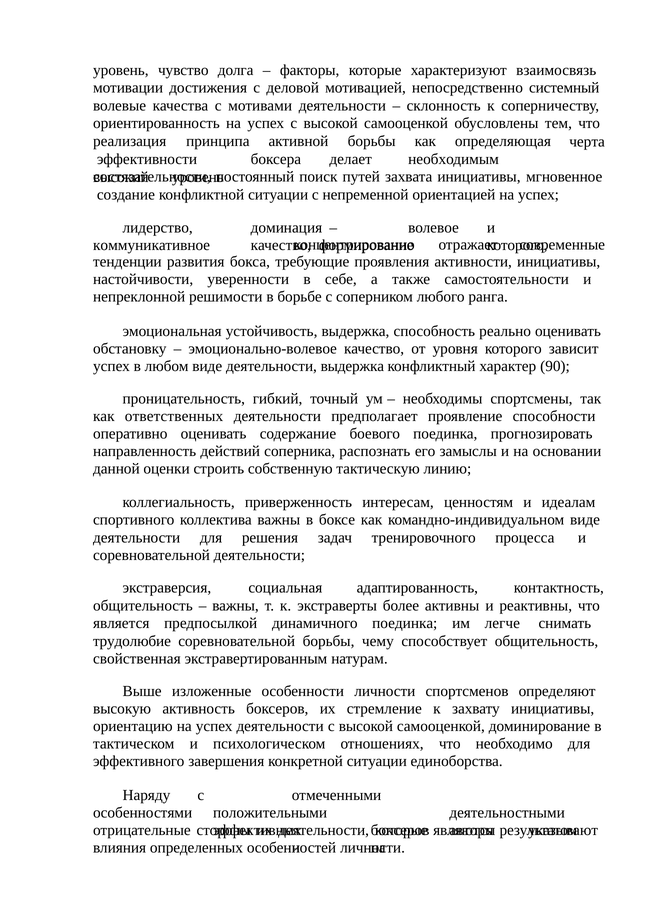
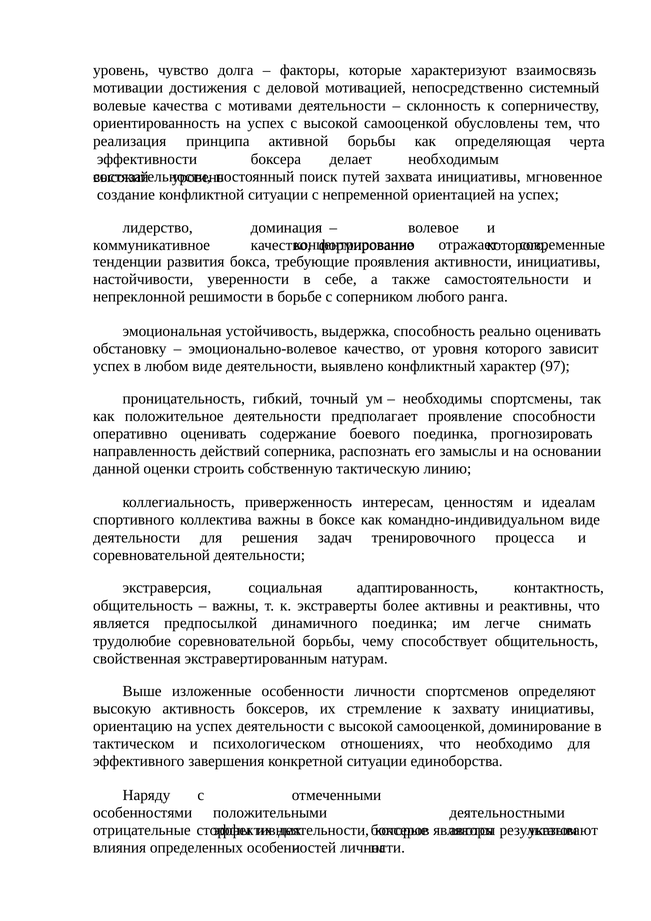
деятельности выдержка: выдержка -> выявлено (352, 367)
90: 90 -> 97 (555, 367)
ответственных: ответственных -> положительное (174, 416)
